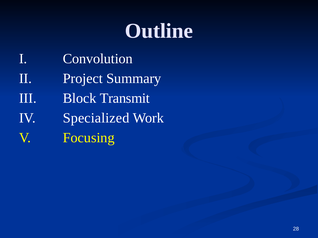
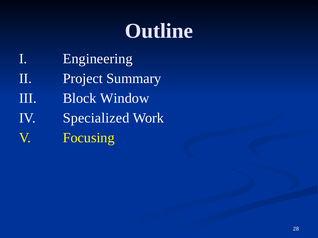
Convolution: Convolution -> Engineering (98, 59)
Transmit: Transmit -> Window (125, 98)
